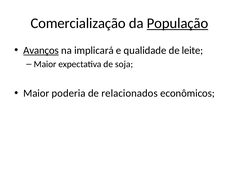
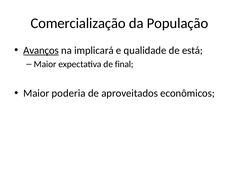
População underline: present -> none (178, 23)
leite: leite -> está (192, 50)
soja: soja -> final (124, 64)
relacionados: relacionados -> aproveitados (130, 93)
